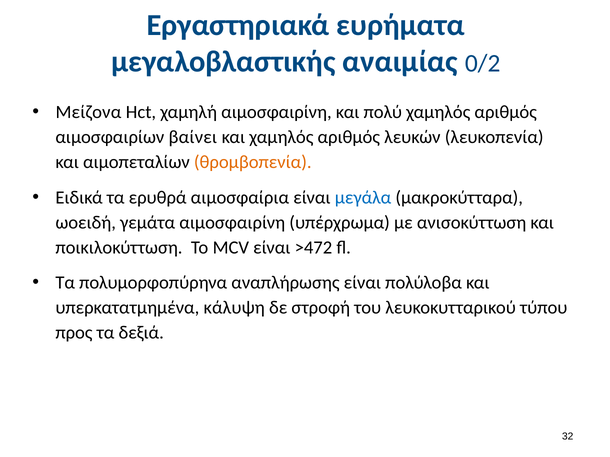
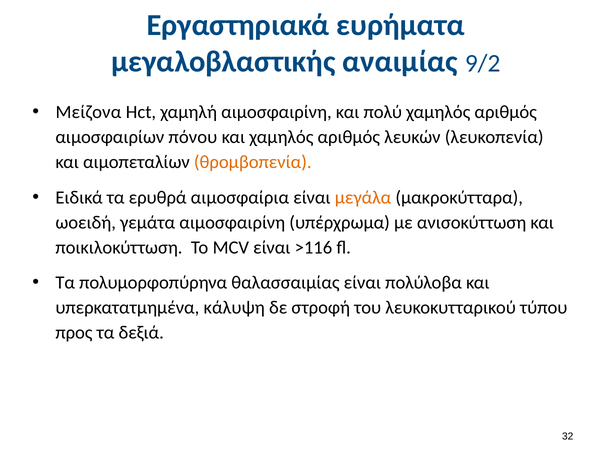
0/2: 0/2 -> 9/2 (483, 63)
βαίνει: βαίνει -> πόνου (193, 137)
μεγάλα colour: blue -> orange (363, 198)
>472: >472 -> >116 (313, 248)
αναπλήρωσης: αναπλήρωσης -> θαλασσαιμίας (285, 283)
